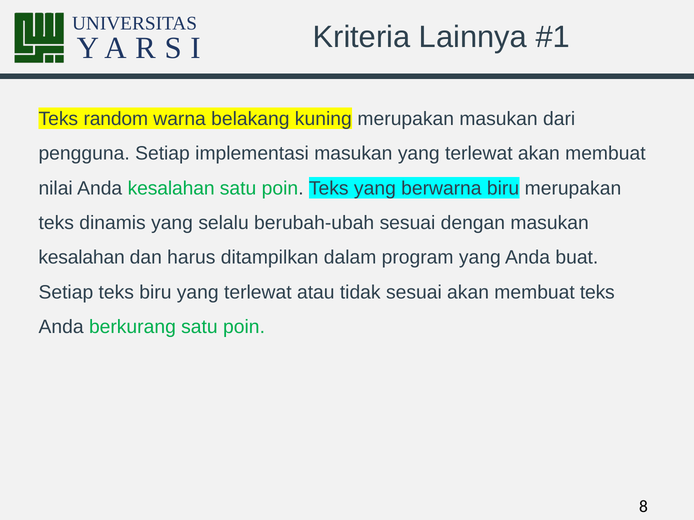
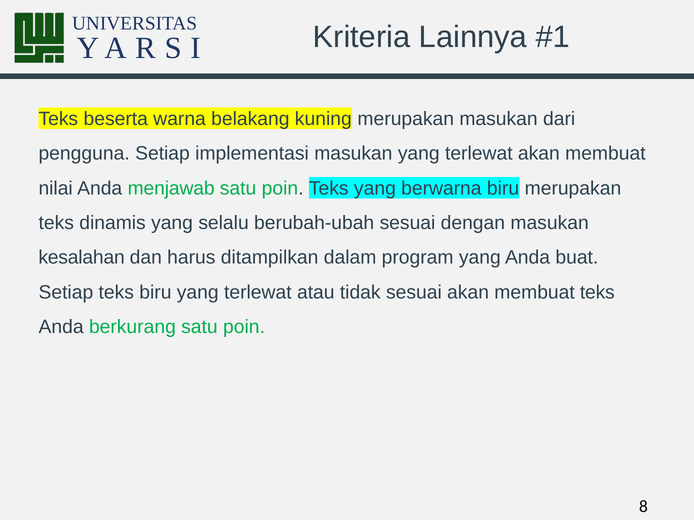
random: random -> beserta (116, 119)
Anda kesalahan: kesalahan -> menjawab (171, 188)
